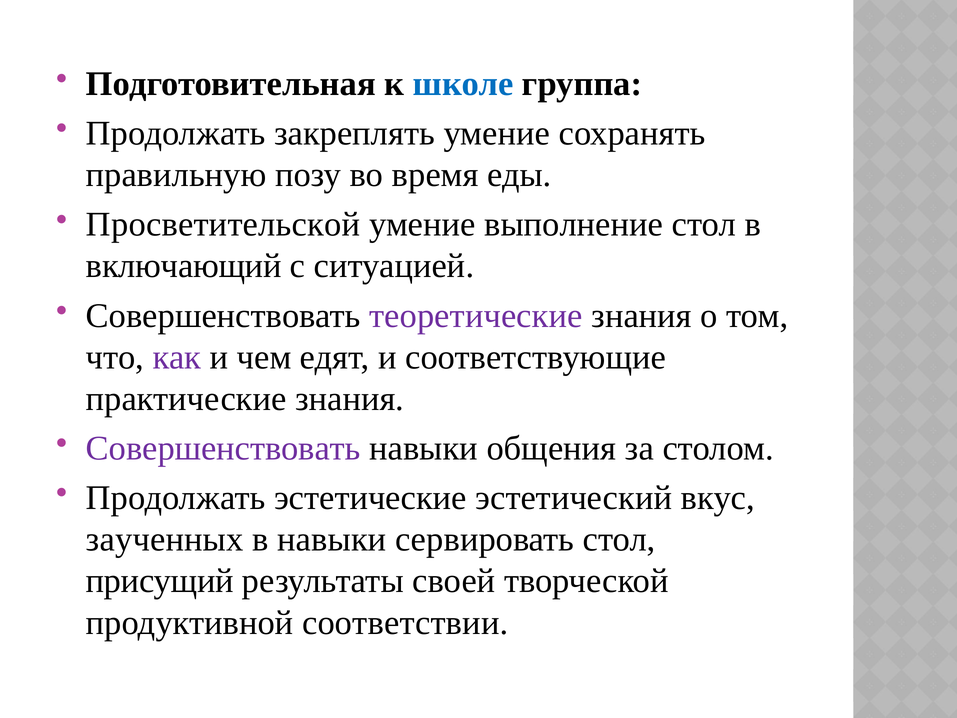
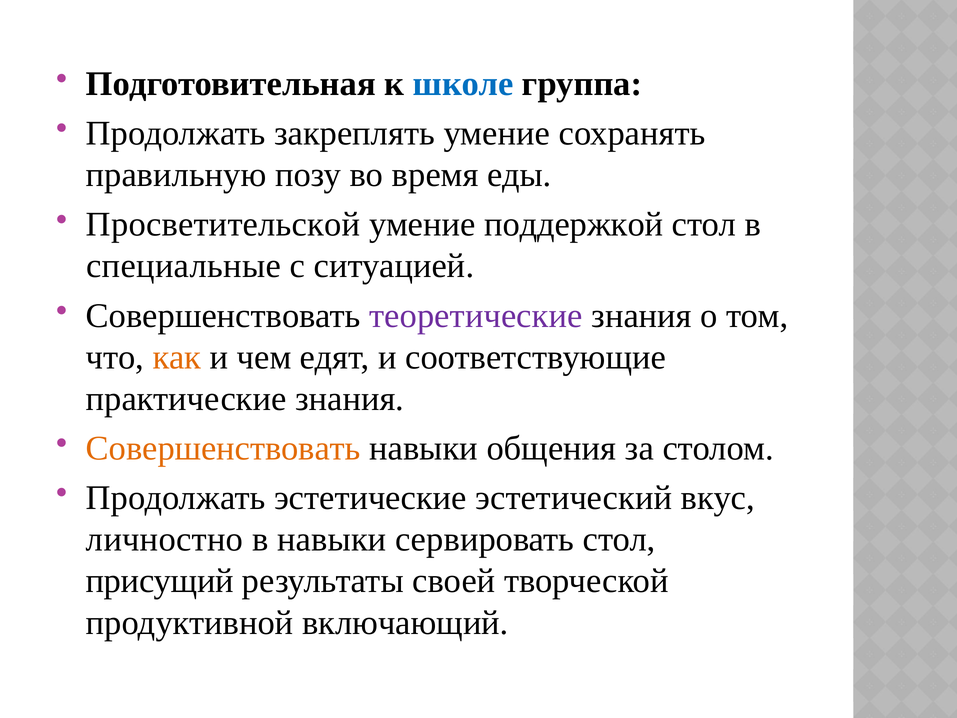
выполнение: выполнение -> поддержкой (574, 224)
включающий: включающий -> специальные (183, 266)
как colour: purple -> orange (177, 357)
Совершенствовать colour: purple -> orange (223, 448)
заученных: заученных -> личностно (165, 539)
соответствии: соответствии -> включающий (405, 622)
